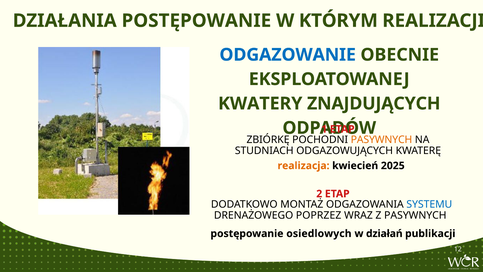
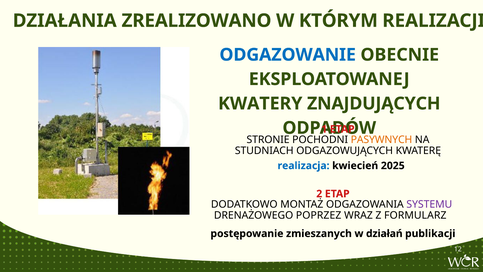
DZIAŁANIA POSTĘPOWANIE: POSTĘPOWANIE -> ZREALIZOWANO (196, 21)
ZBIÓRKĘ: ZBIÓRKĘ -> STRONIE (268, 140)
realizacja colour: orange -> blue (303, 166)
SYSTEMU colour: blue -> purple (429, 204)
Z PASYWNYCH: PASYWNYCH -> FORMULARZ (415, 215)
osiedlowych: osiedlowych -> zmieszanych (319, 233)
